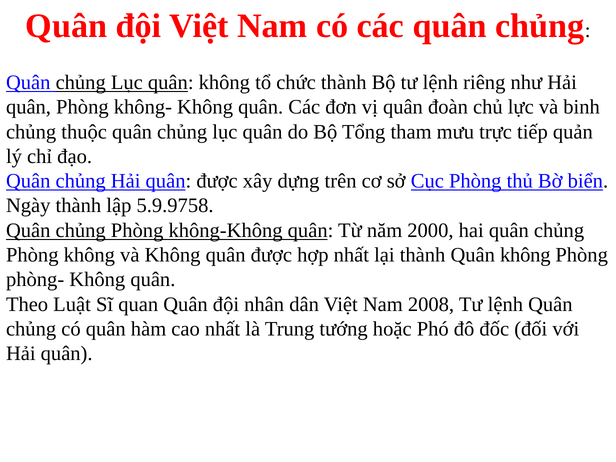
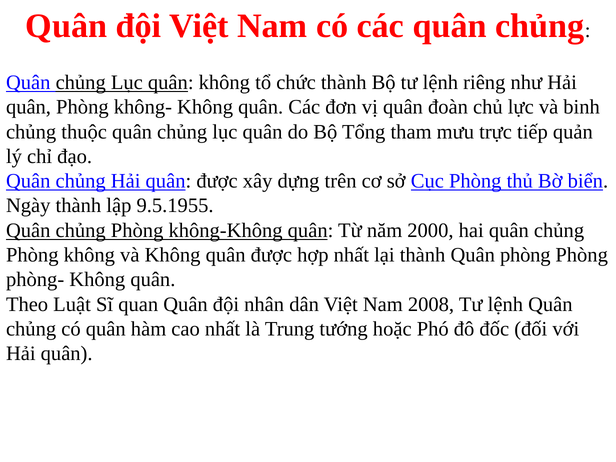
5.9.9758: 5.9.9758 -> 9.5.1955 (175, 206)
thành Quân không: không -> phòng (525, 255)
